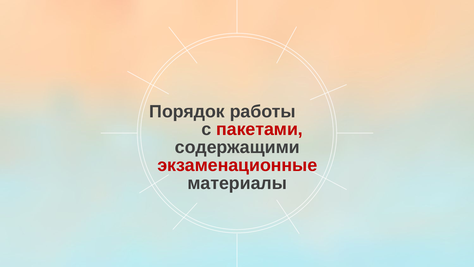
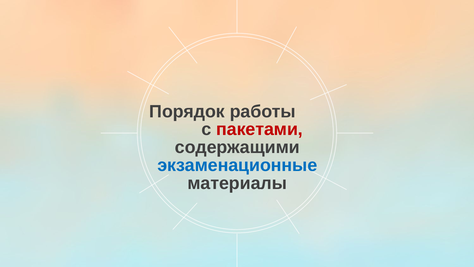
экзаменационные colour: red -> blue (237, 165)
